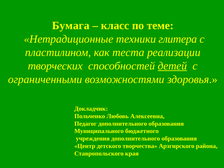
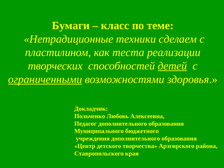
Бумага: Бумага -> Бумаги (71, 26)
глитера: глитера -> сделаем (178, 39)
ограниченными underline: none -> present (45, 79)
